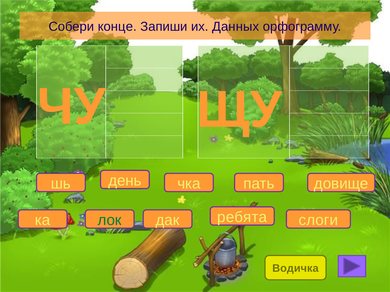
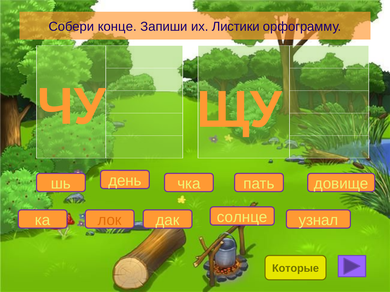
Данных: Данных -> Листики (236, 27)
ребята: ребята -> солнце (242, 217)
лок colour: green -> orange (110, 220)
слоги: слоги -> узнал (318, 220)
Водичка: Водичка -> Которые (296, 269)
